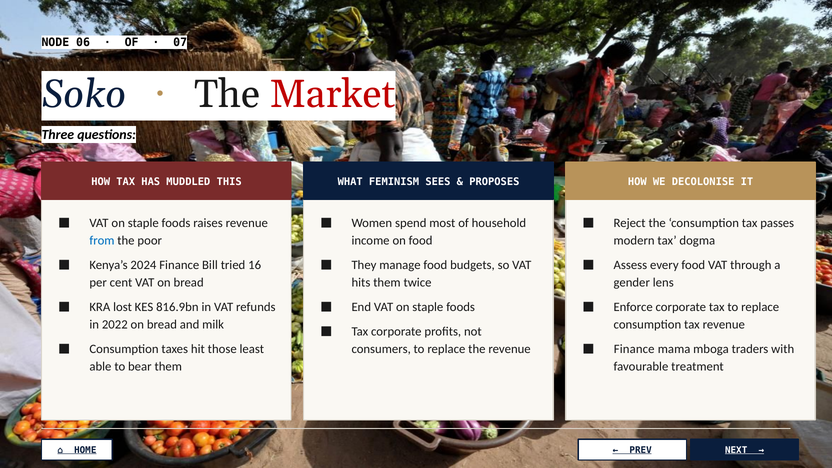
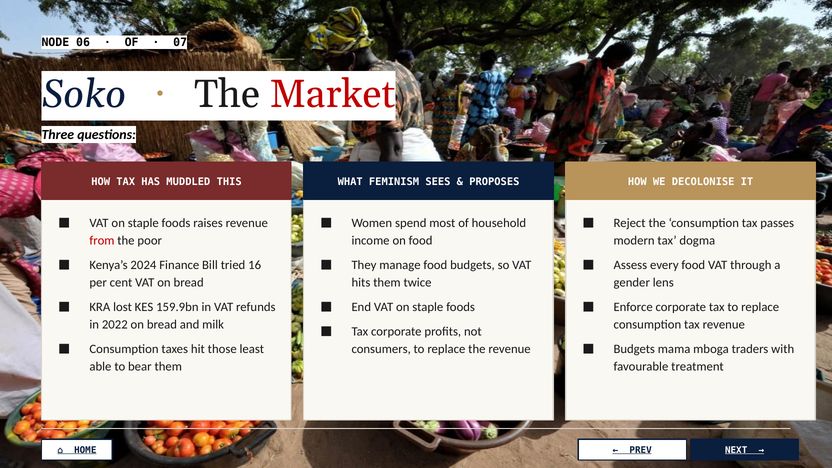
from colour: blue -> red (102, 240)
816.9bn: 816.9bn -> 159.9bn (177, 307)
Finance: Finance -> Budgets (634, 349)
